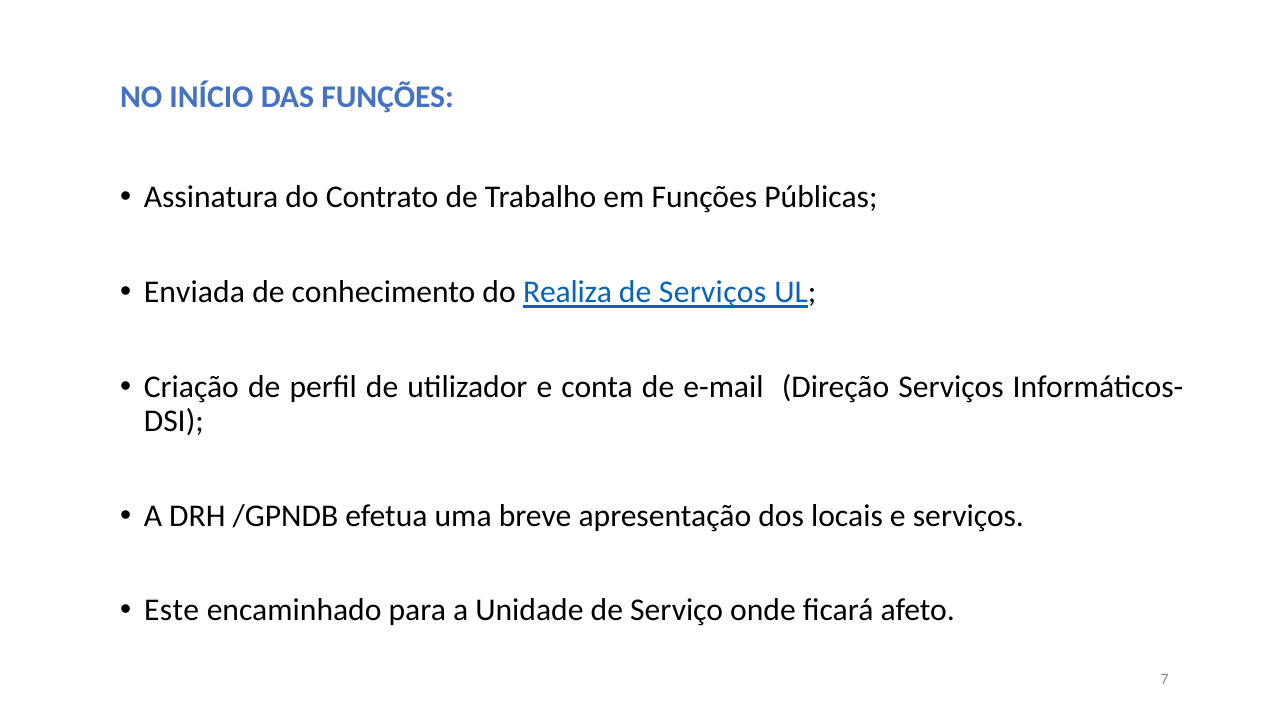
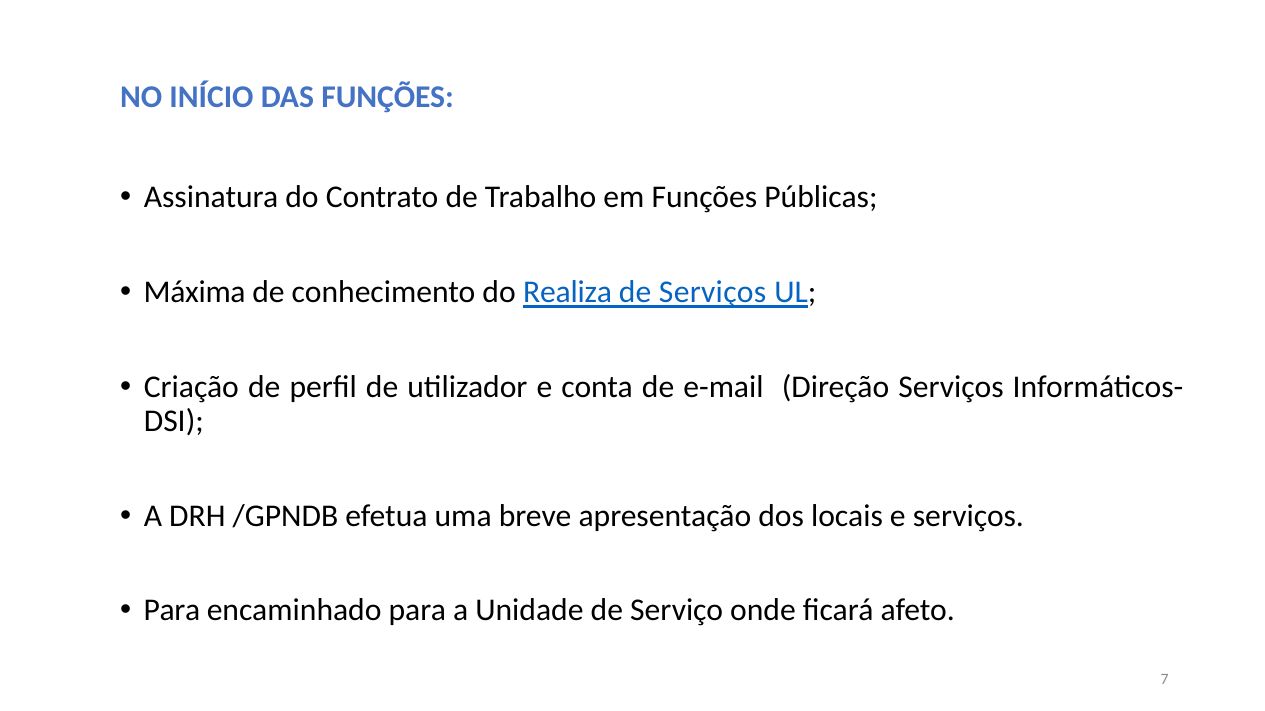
Enviada: Enviada -> Máxima (195, 293)
Este: Este -> Para (172, 611)
